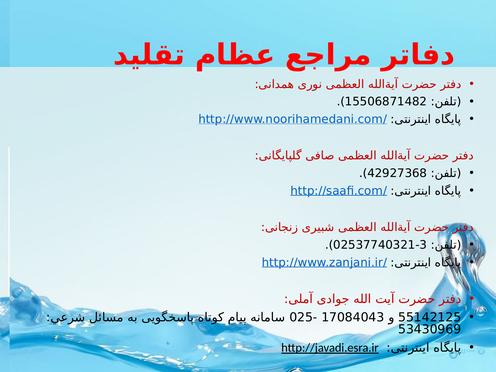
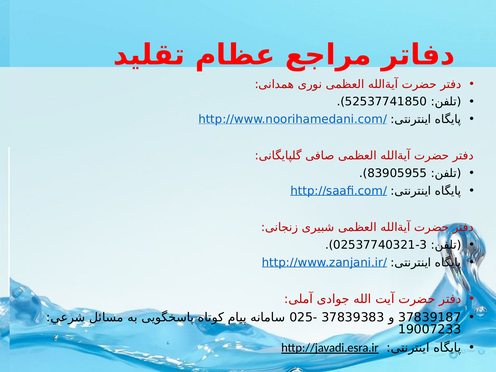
15506871482: 15506871482 -> 52537741850 (386, 102)
42927368: 42927368 -> 83905955 (397, 173)
17084043: 17084043 -> 37839383 (353, 317)
55142125: 55142125 -> 37839187 (430, 317)
53430969: 53430969 -> 19007233 (430, 330)
